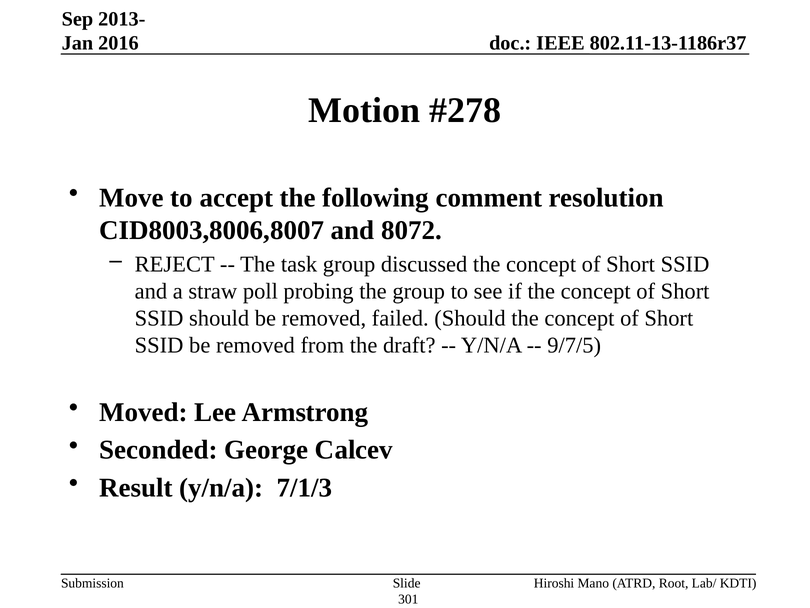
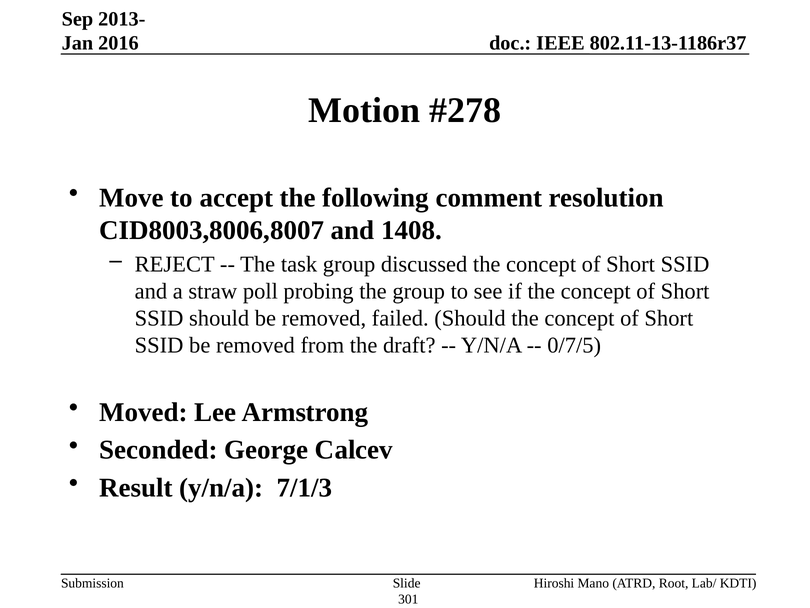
8072: 8072 -> 1408 (412, 230)
9/7/5: 9/7/5 -> 0/7/5 (574, 345)
